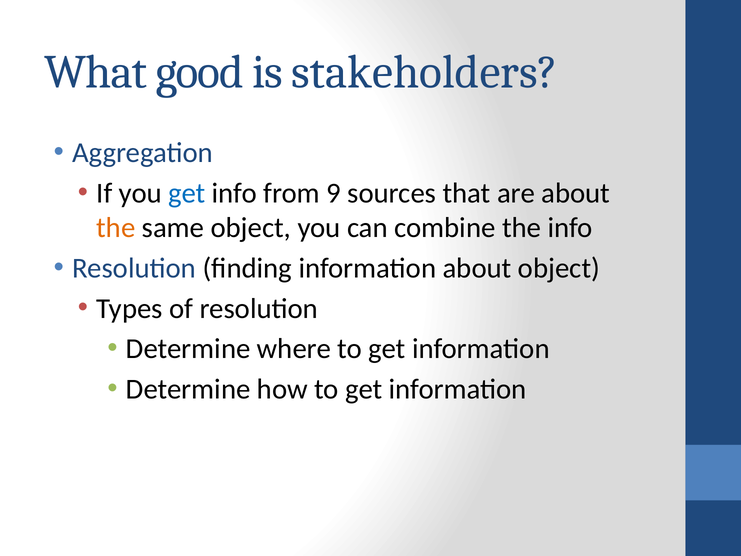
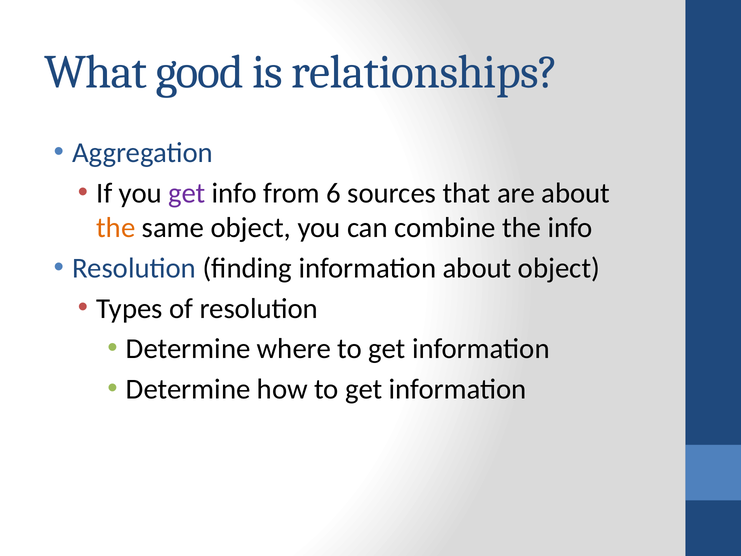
stakeholders: stakeholders -> relationships (425, 72)
get colour: blue -> purple (187, 193)
9: 9 -> 6 (334, 193)
